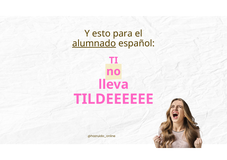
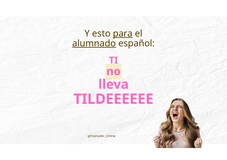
para underline: none -> present (123, 33)
